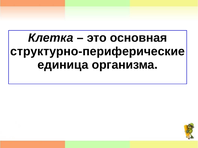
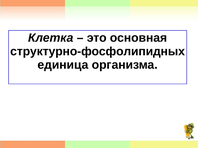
структурно-периферические: структурно-периферические -> структурно-фосфолипидных (98, 51)
